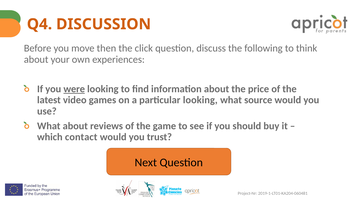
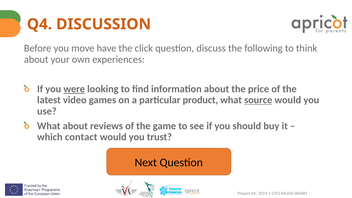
then: then -> have (107, 48)
particular looking: looking -> product (200, 100)
source underline: none -> present (258, 100)
